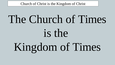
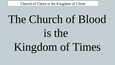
Church of Times: Times -> Blood (92, 19)
